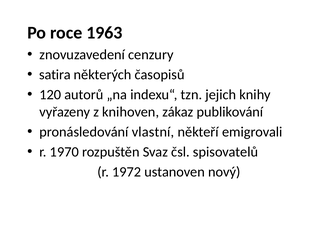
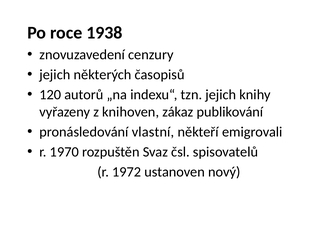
1963: 1963 -> 1938 (104, 33)
satira: satira -> jejich (55, 75)
